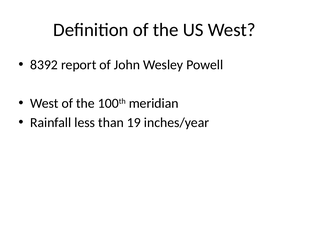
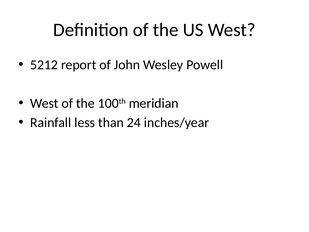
8392: 8392 -> 5212 (44, 65)
19: 19 -> 24 (134, 123)
